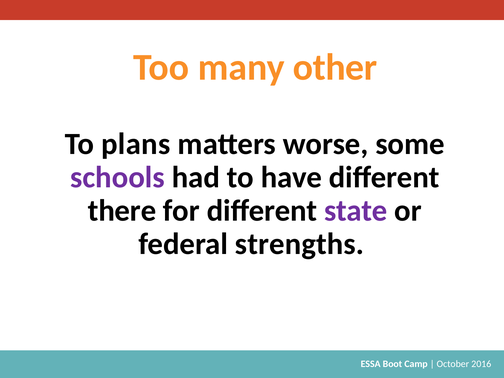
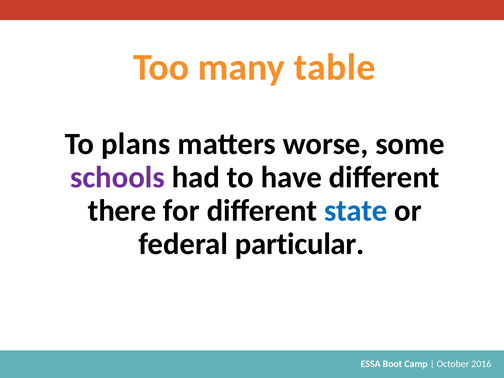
other: other -> table (335, 67)
state colour: purple -> blue (356, 211)
strengths: strengths -> particular (300, 244)
